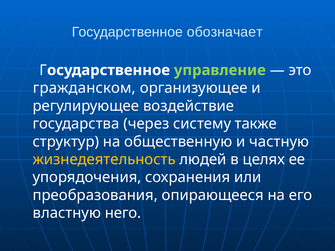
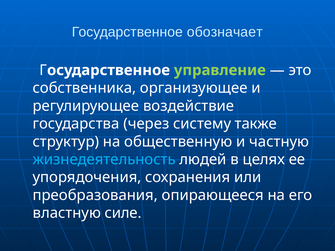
гражданском: гражданском -> собственника (84, 88)
жизнедеятельность colour: yellow -> light blue (104, 160)
него: него -> силе (123, 213)
